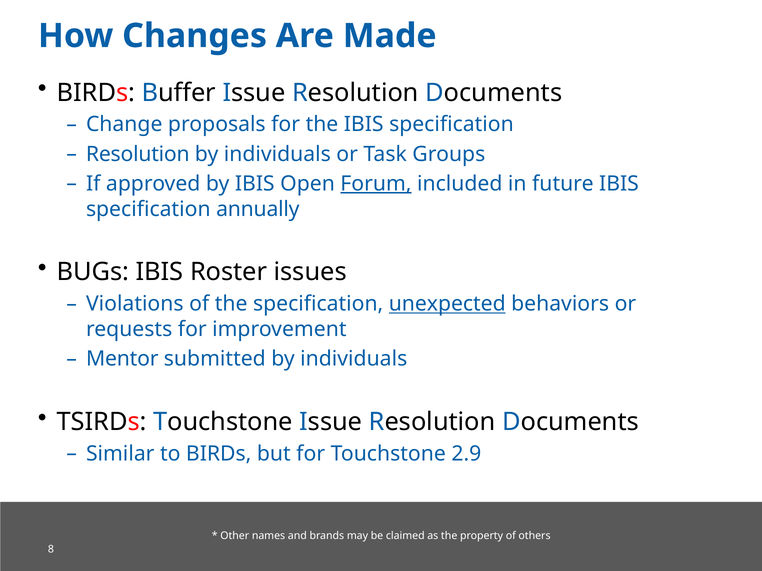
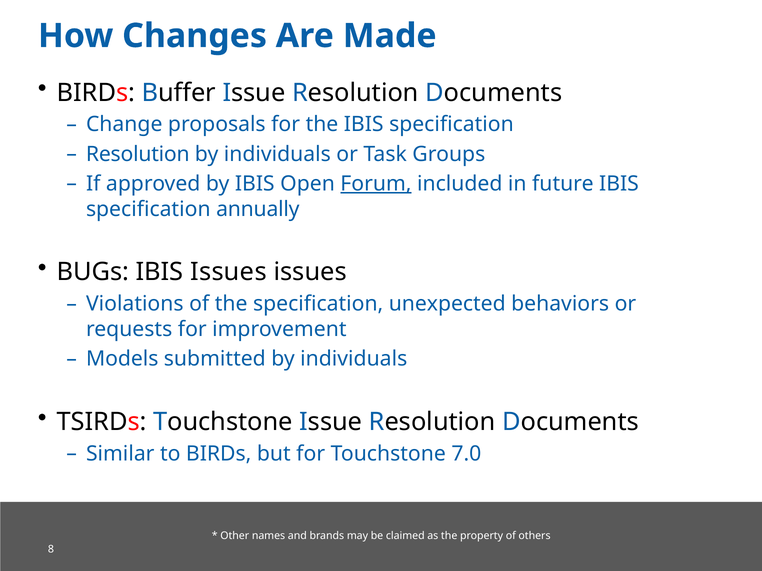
IBIS Roster: Roster -> Issues (228, 272)
unexpected underline: present -> none (447, 304)
Mentor: Mentor -> Models (122, 359)
2.9: 2.9 -> 7.0 (466, 454)
